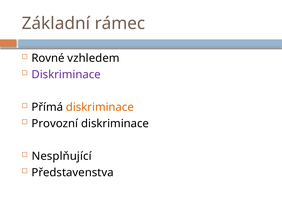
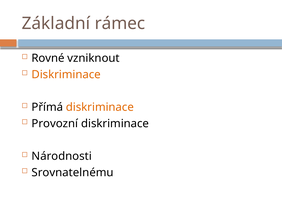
vzhledem: vzhledem -> vzniknout (94, 58)
Diskriminace colour: purple -> orange (66, 75)
Nesplňující: Nesplňující -> Národnosti (62, 157)
Představenstva: Představenstva -> Srovnatelnému (73, 173)
